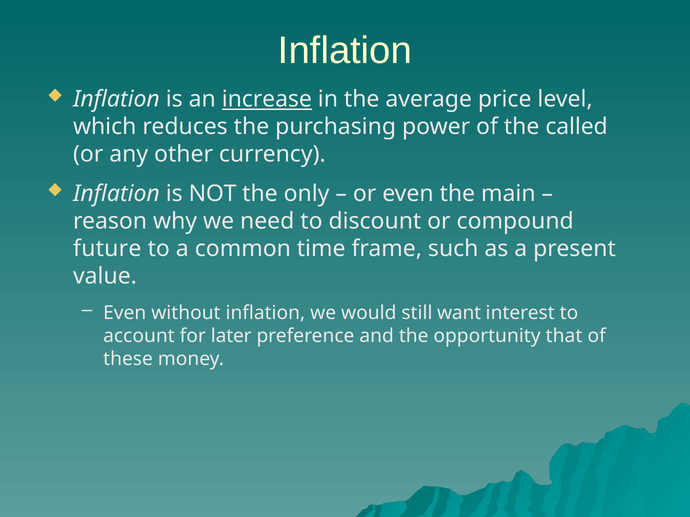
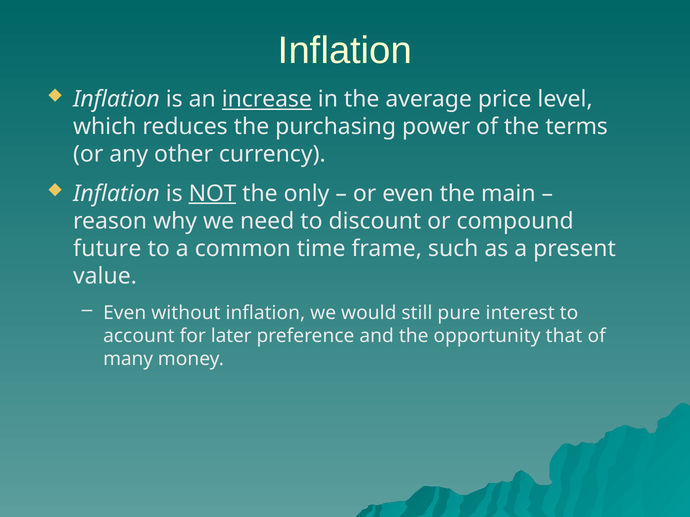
called: called -> terms (577, 127)
NOT underline: none -> present (213, 194)
want: want -> pure (459, 313)
these: these -> many (128, 359)
